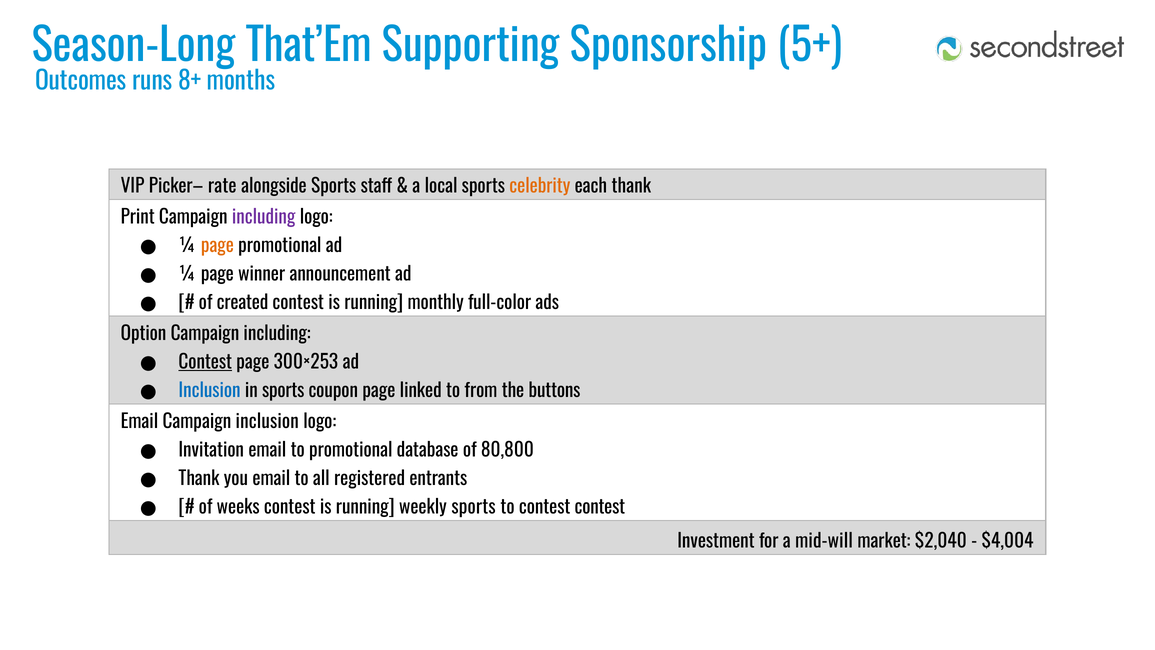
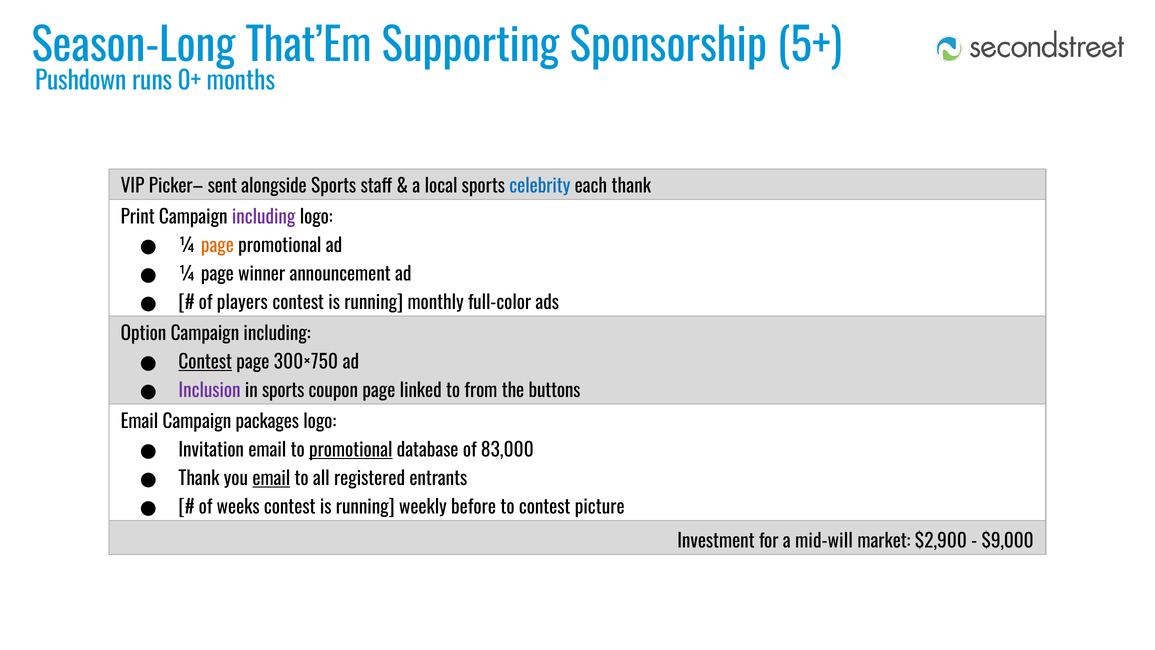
Outcomes: Outcomes -> Pushdown (81, 81)
8+: 8+ -> 0+ (190, 81)
rate: rate -> sent (222, 186)
celebrity colour: orange -> blue (540, 186)
created: created -> players (242, 303)
300×253: 300×253 -> 300×750 (306, 362)
Inclusion colour: blue -> purple (210, 391)
Campaign inclusion: inclusion -> packages (267, 422)
promotional underline: none -> present (351, 450)
80,800: 80,800 -> 83,000 (507, 450)
email underline: none -> present (271, 479)
weekly sports: sports -> before (474, 507)
contest contest: contest -> picture (600, 507)
$2,040: $2,040 -> $2,900 (941, 541)
$4,004: $4,004 -> $9,000 (1008, 541)
